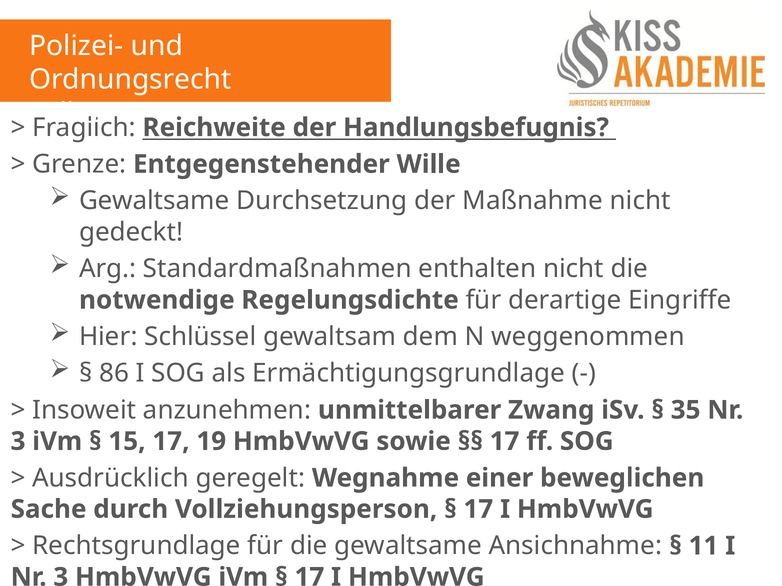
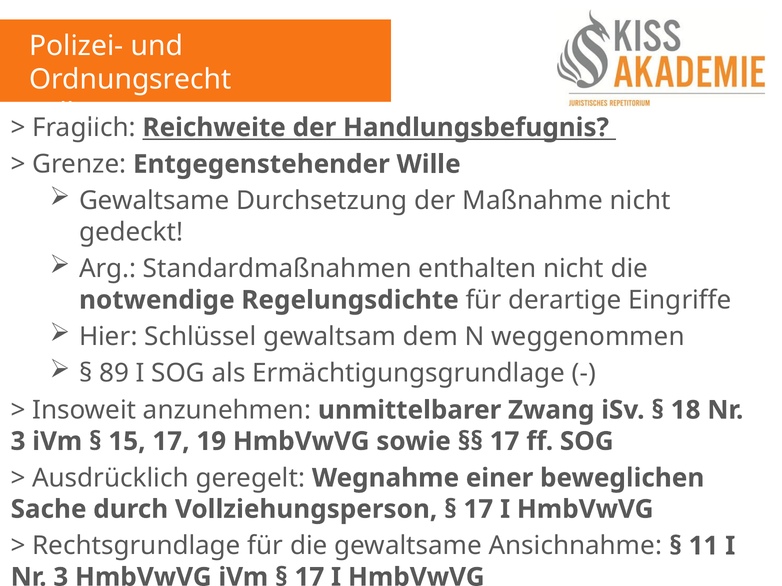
86: 86 -> 89 (114, 374)
35: 35 -> 18 (686, 410)
